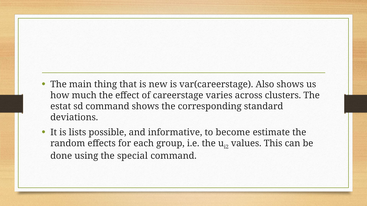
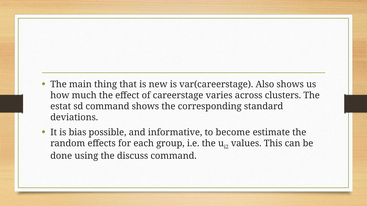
lists: lists -> bias (78, 133)
special: special -> discuss (133, 156)
